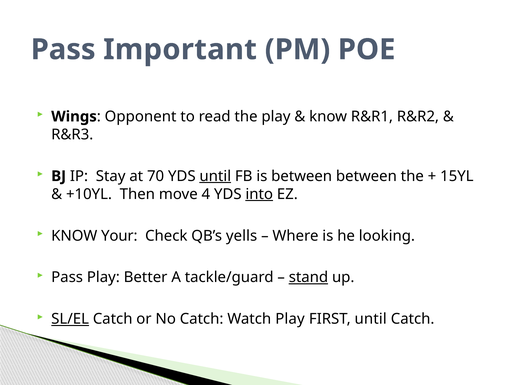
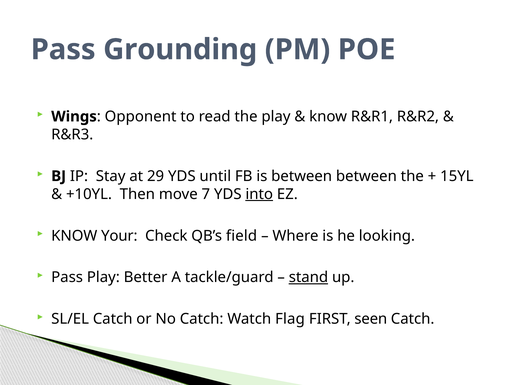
Important: Important -> Grounding (180, 50)
70: 70 -> 29 (156, 176)
until underline: present -> none (215, 176)
4: 4 -> 7 (206, 194)
yells: yells -> field (242, 236)
SL/EL underline: present -> none (70, 319)
Watch Play: Play -> Flag (290, 319)
FIRST until: until -> seen (371, 319)
